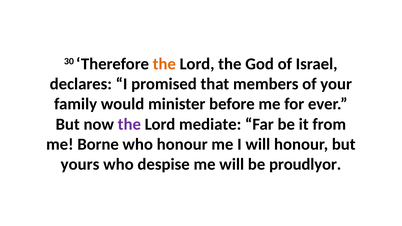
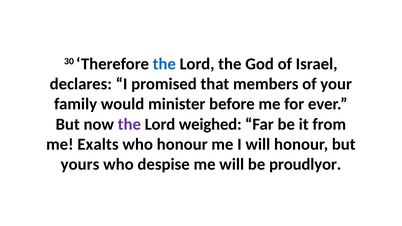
the colour: orange -> blue (164, 64)
mediate: mediate -> weighed (210, 124)
Borne: Borne -> Exalts (98, 144)
